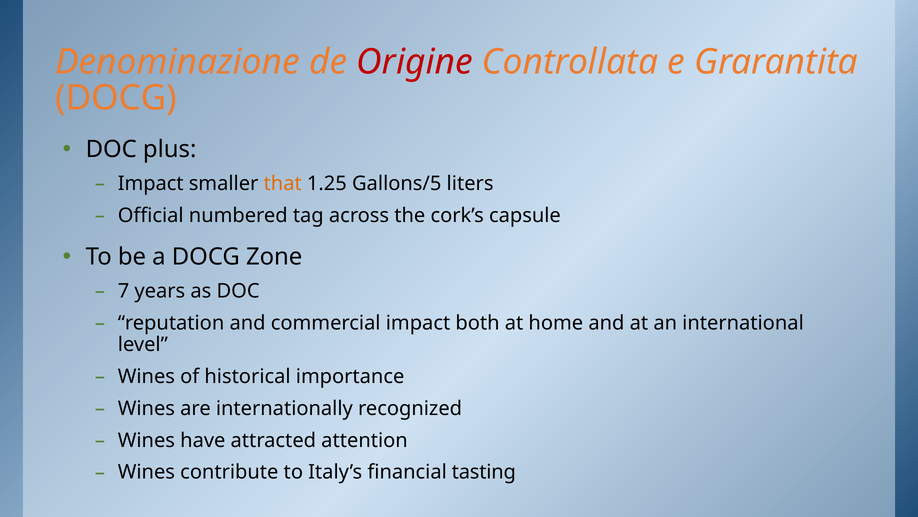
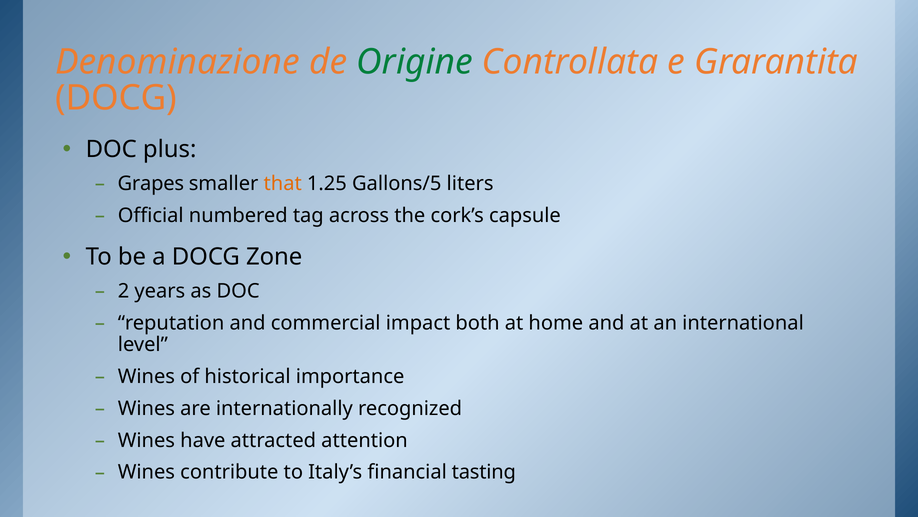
Origine colour: red -> green (415, 62)
Impact: Impact -> Grapes (151, 183)
7: 7 -> 2 (124, 291)
